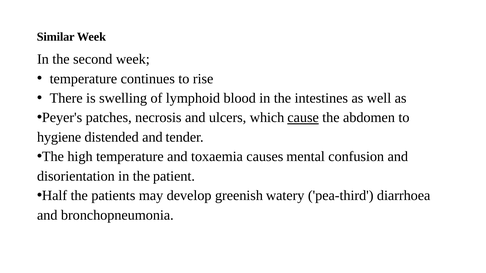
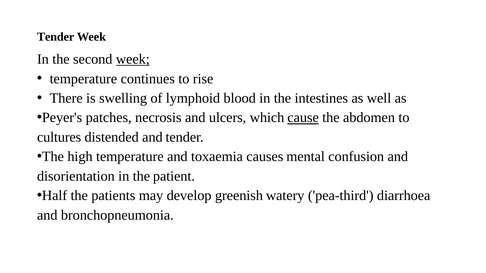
Similar: Similar -> Tender (56, 37)
week underline: none -> present (133, 59)
hygiene: hygiene -> cultures (59, 137)
